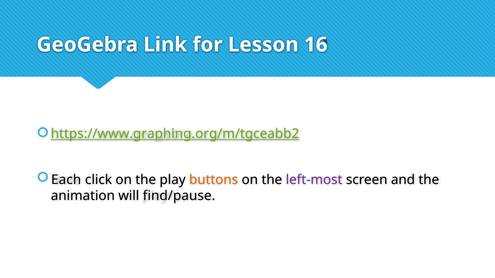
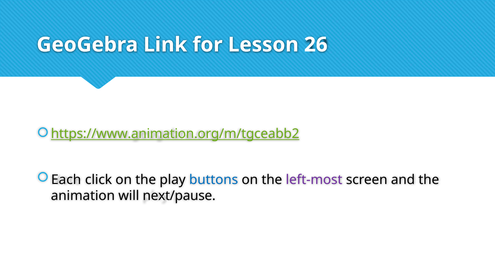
16: 16 -> 26 (316, 45)
https://www.graphing.org/m/tgceabb2: https://www.graphing.org/m/tgceabb2 -> https://www.animation.org/m/tgceabb2 (175, 134)
buttons colour: orange -> blue (214, 180)
find/pause: find/pause -> next/pause (179, 196)
